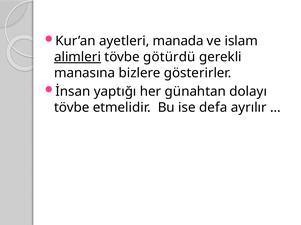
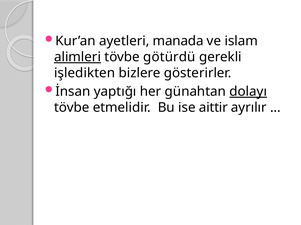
manasına: manasına -> işledikten (85, 73)
dolayı underline: none -> present (248, 92)
defa: defa -> aittir (213, 108)
